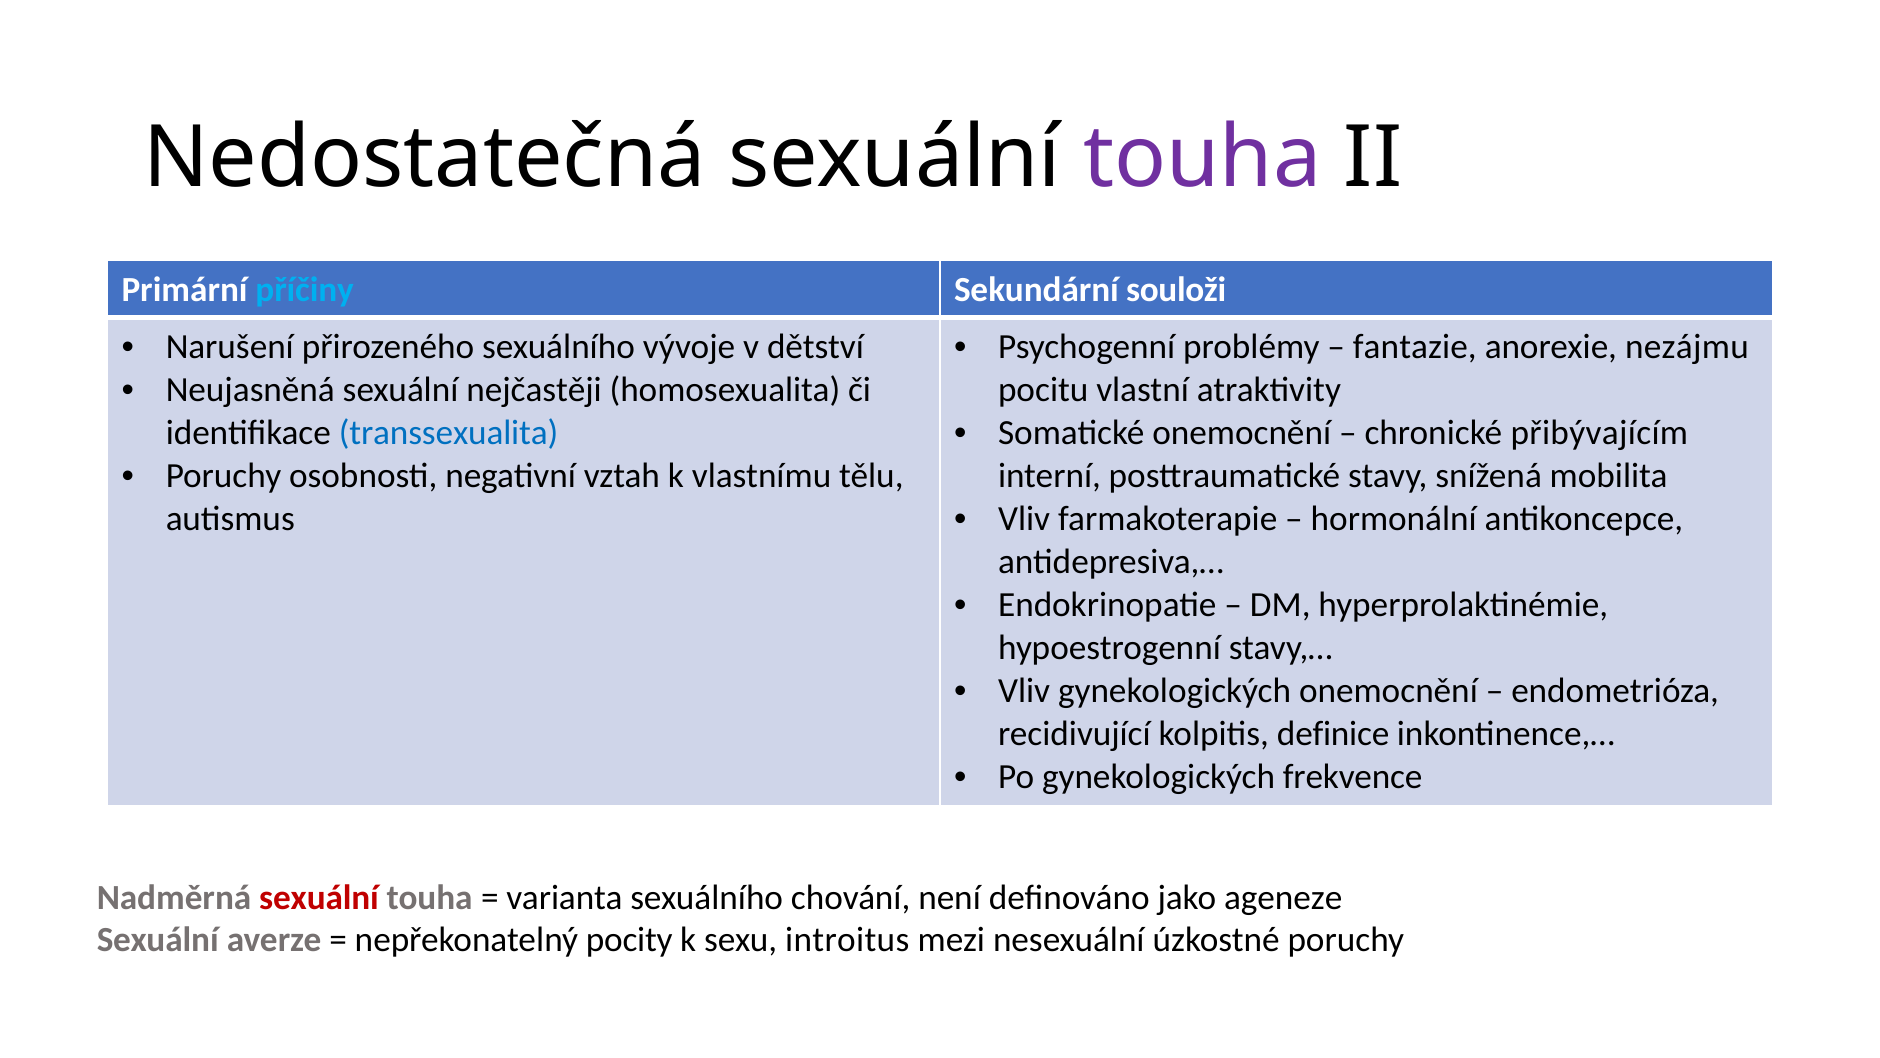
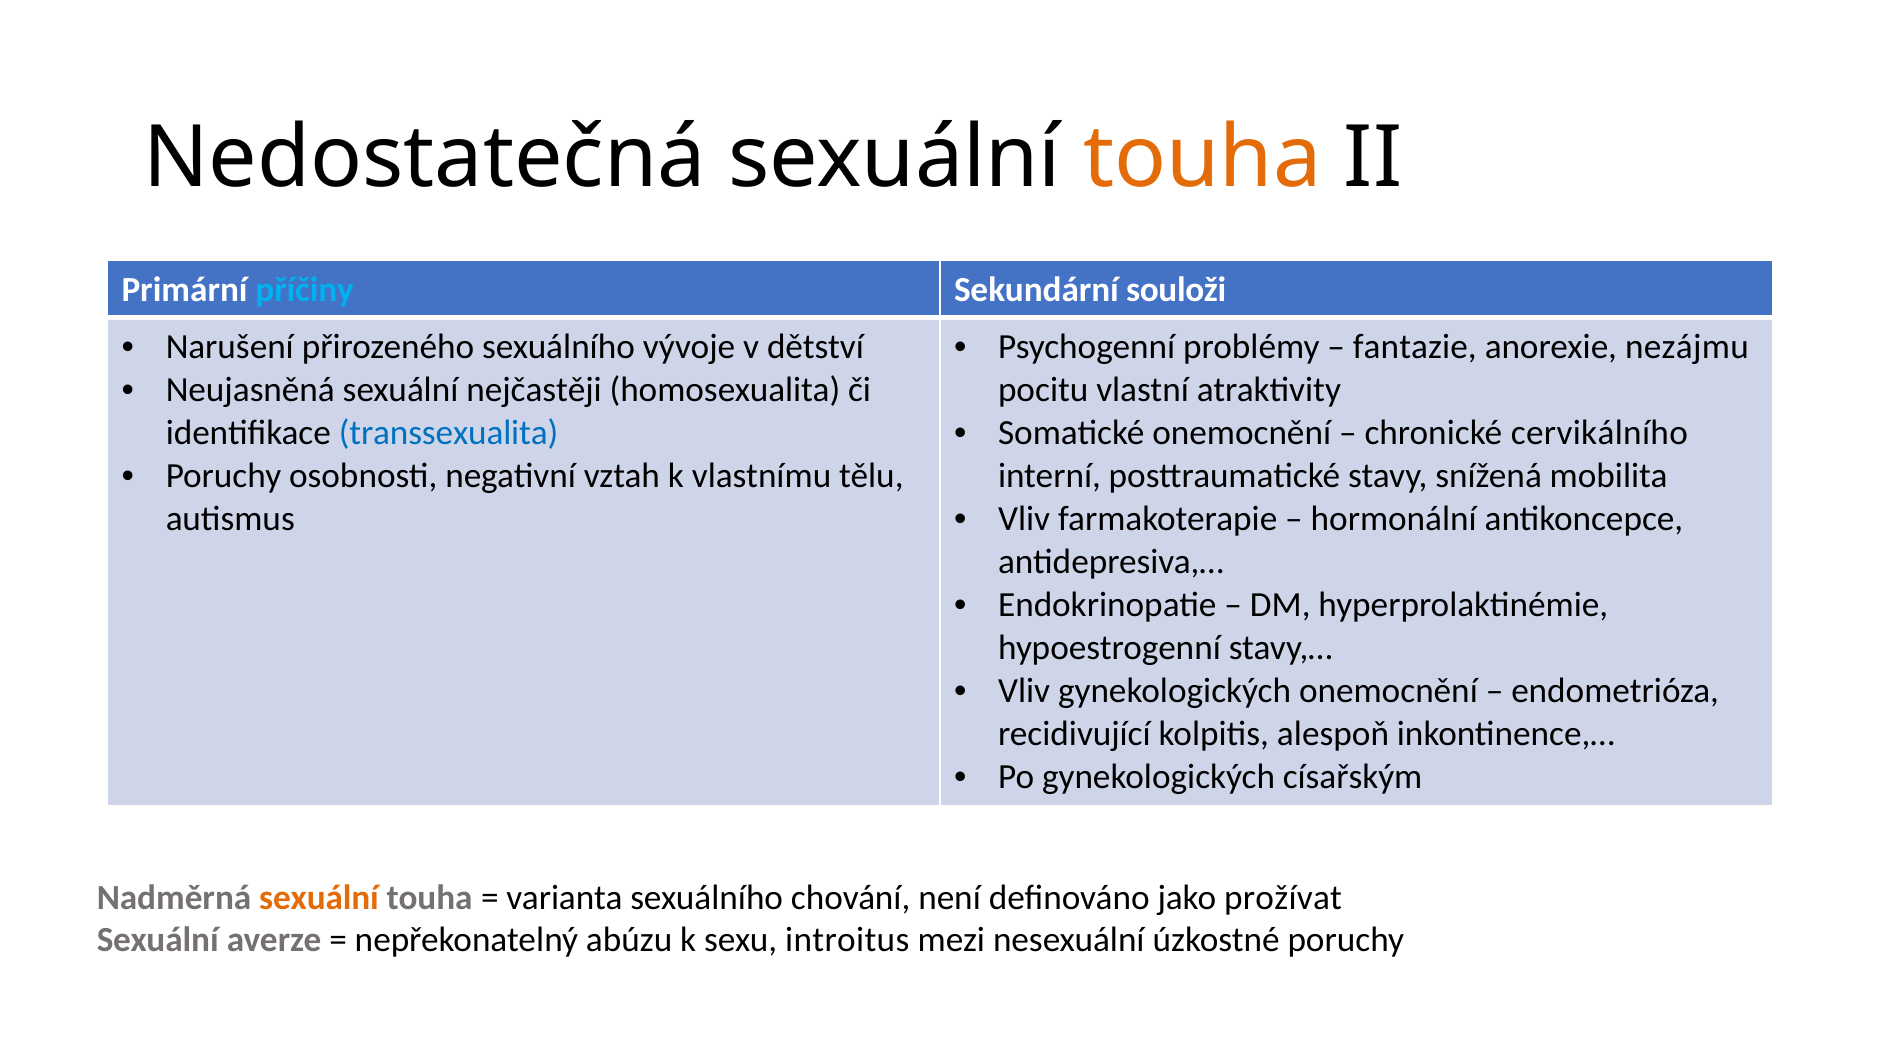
touha colour: purple -> orange (1202, 158)
přibývajícím: přibývajícím -> cervikálního (1599, 433)
definice: definice -> alespoň (1333, 734)
frekvence: frekvence -> císařským (1353, 777)
sexuální colour: red -> orange (319, 897)
ageneze: ageneze -> prožívat (1283, 897)
pocity: pocity -> abúzu (629, 940)
